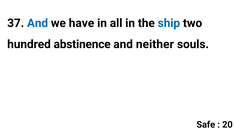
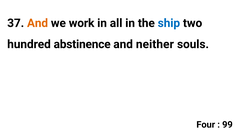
And colour: blue -> orange (38, 23)
have: have -> work (82, 23)
Safe: Safe -> Four (206, 125)
20: 20 -> 99 (227, 125)
